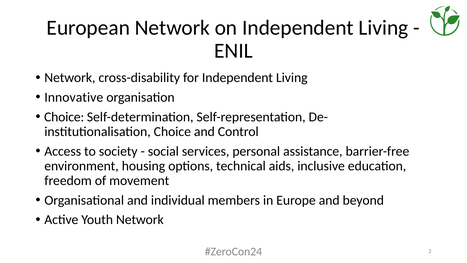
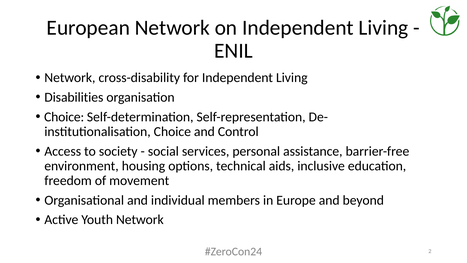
Innovative: Innovative -> Disabilities (74, 97)
